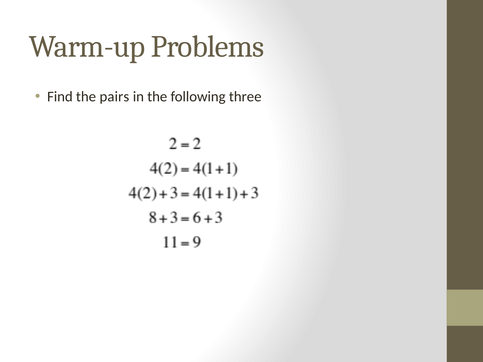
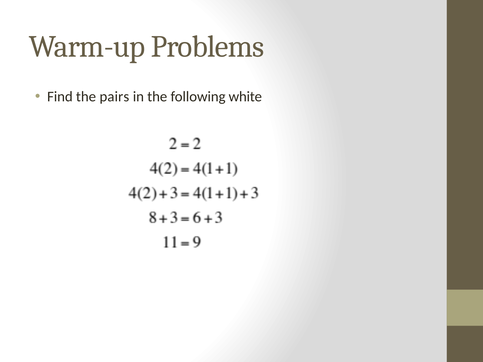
three: three -> white (245, 97)
